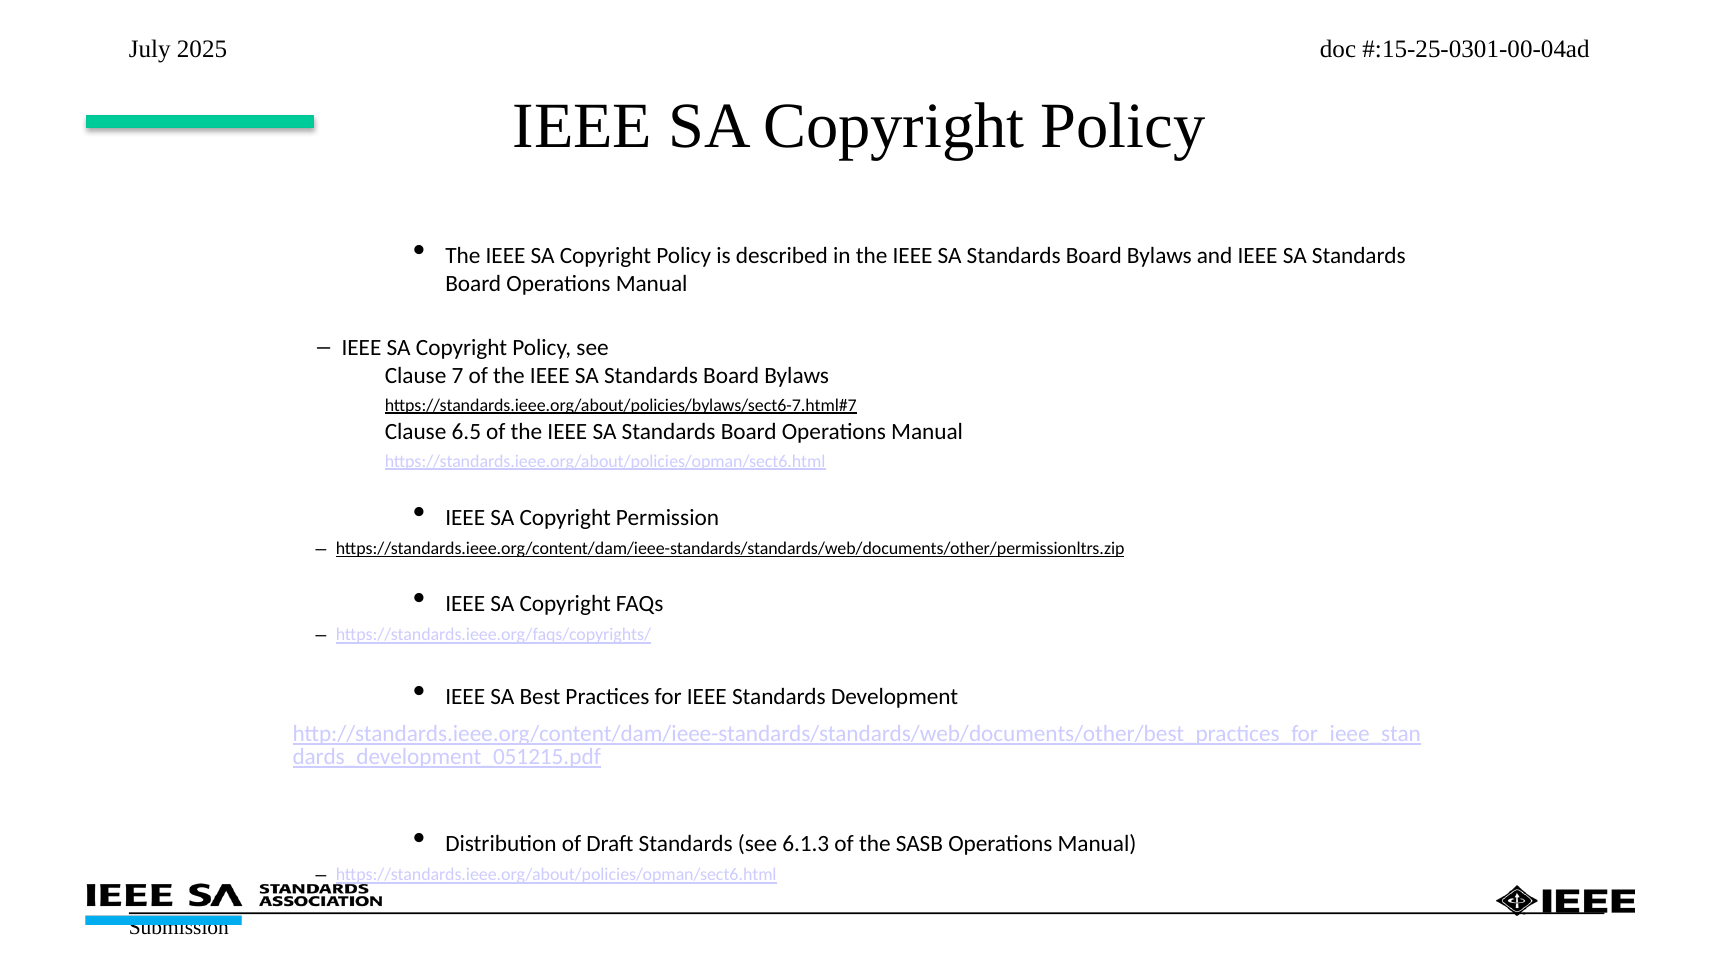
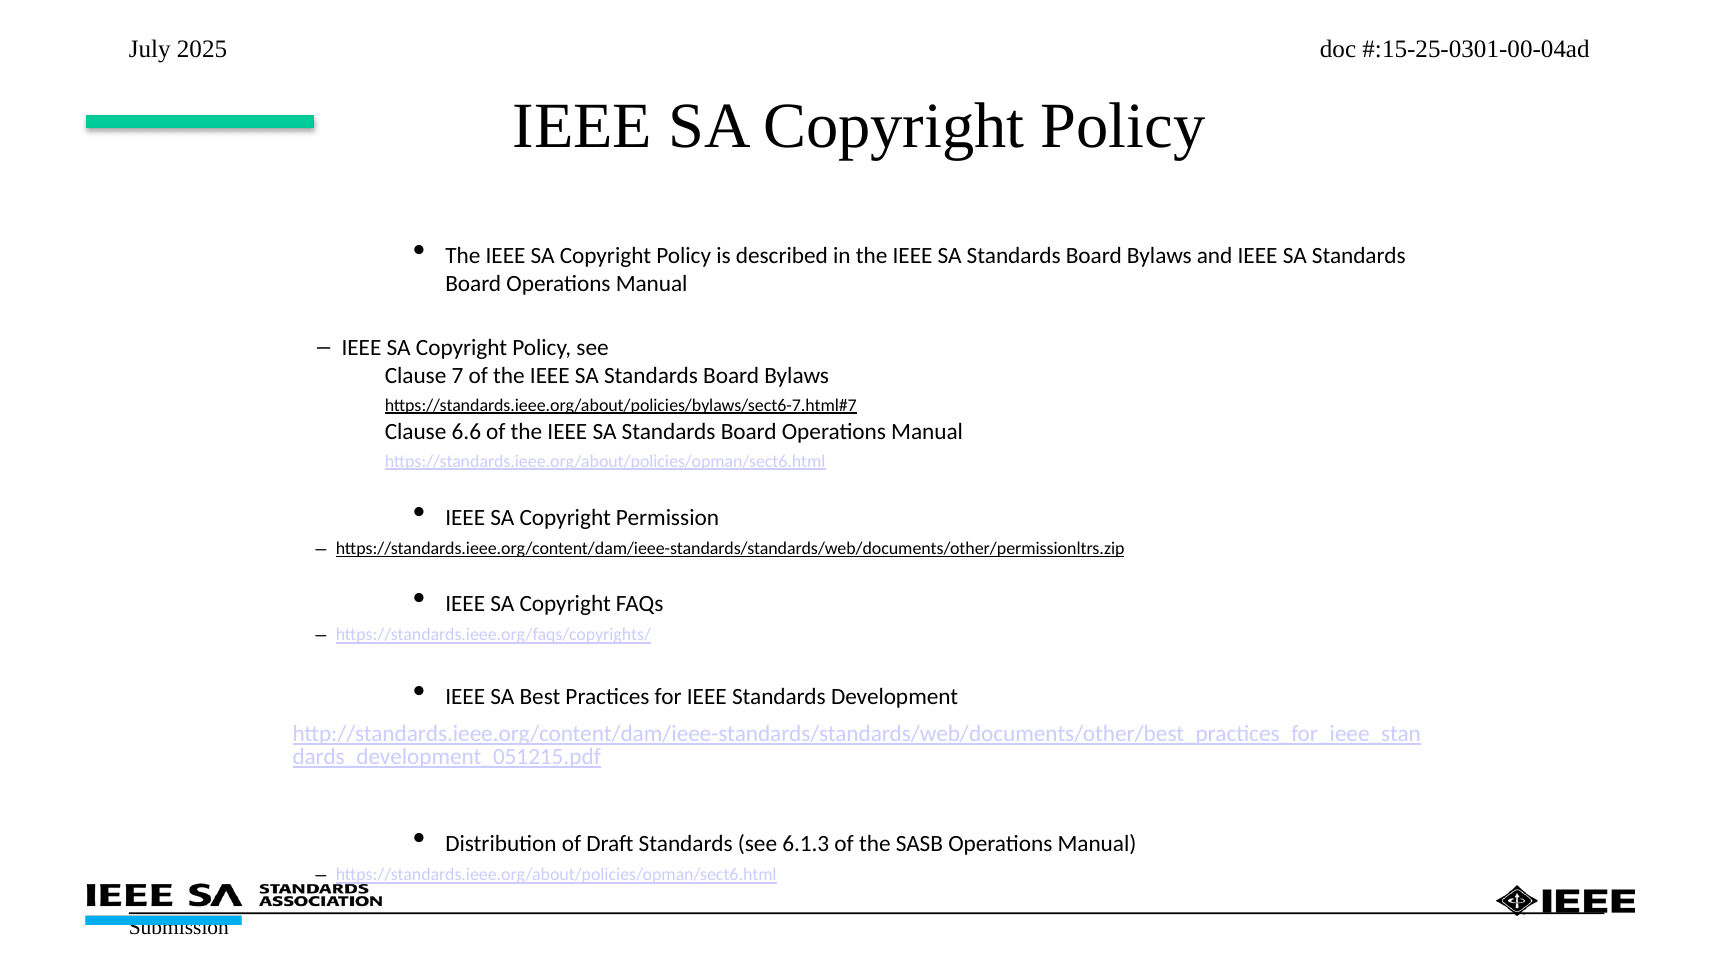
6.5: 6.5 -> 6.6 (466, 431)
